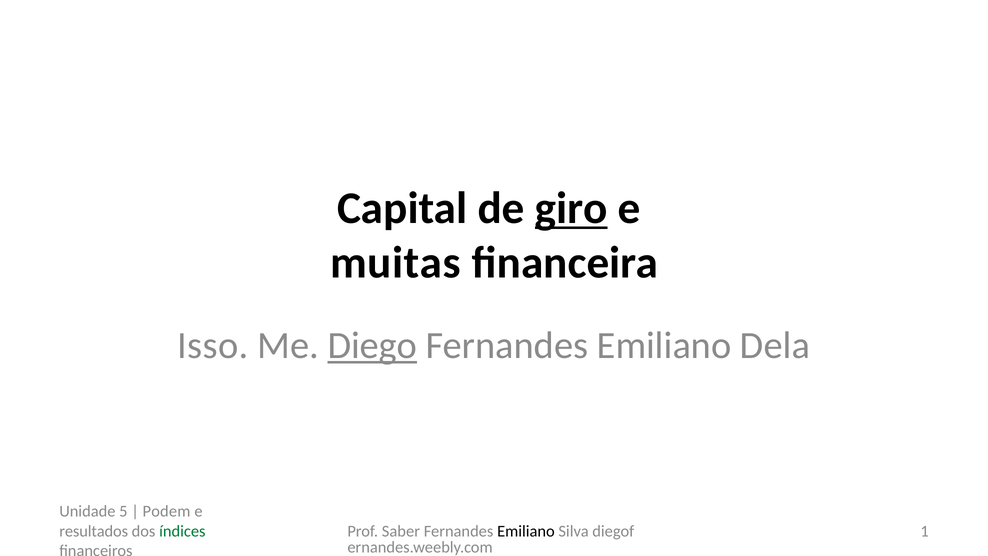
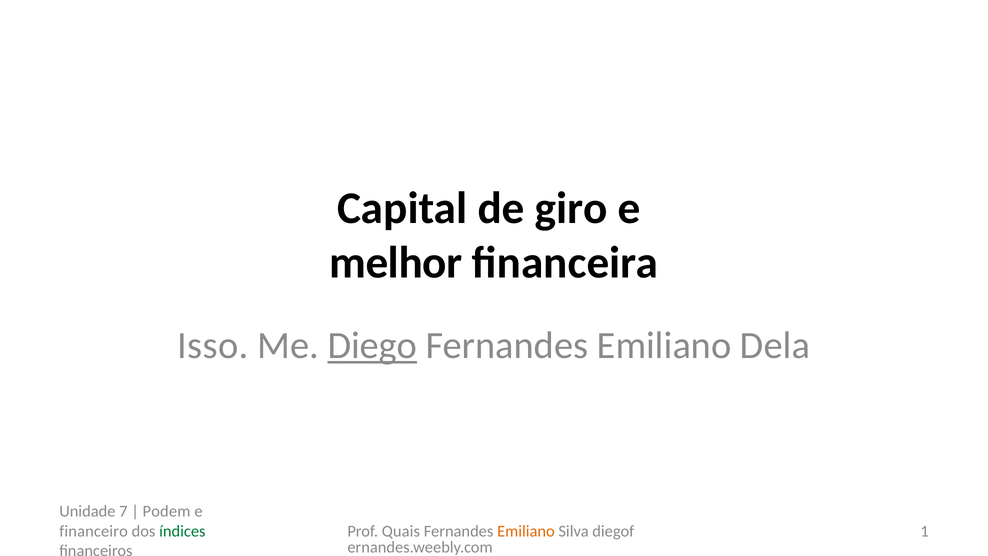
giro underline: present -> none (571, 208)
muitas: muitas -> melhor (396, 263)
5: 5 -> 7 (123, 511)
Saber: Saber -> Quais (401, 531)
Emiliano colour: black -> orange (526, 531)
resultados: resultados -> financeiro (94, 531)
